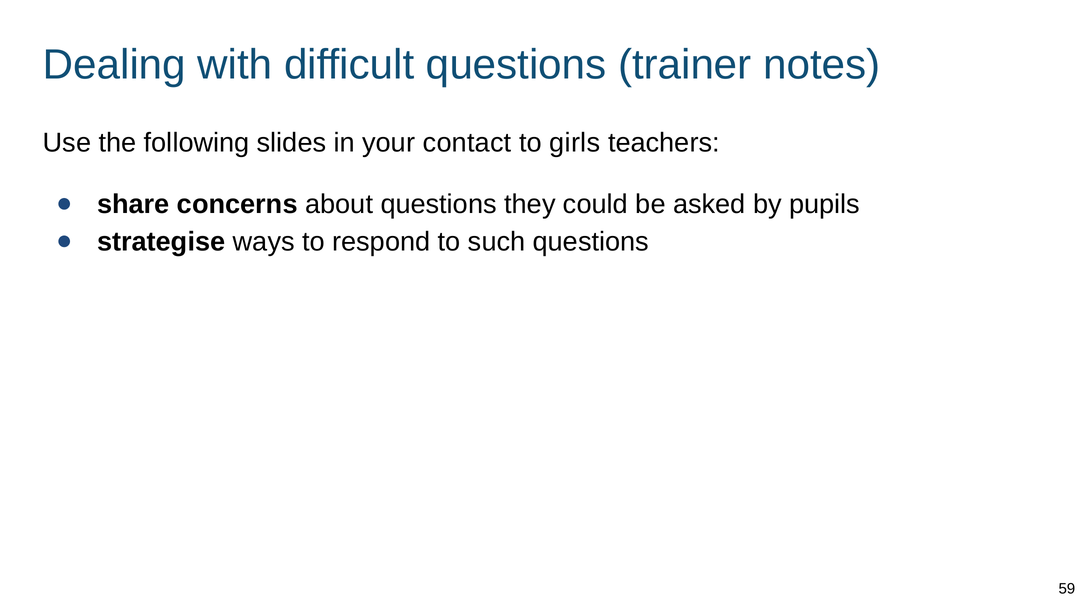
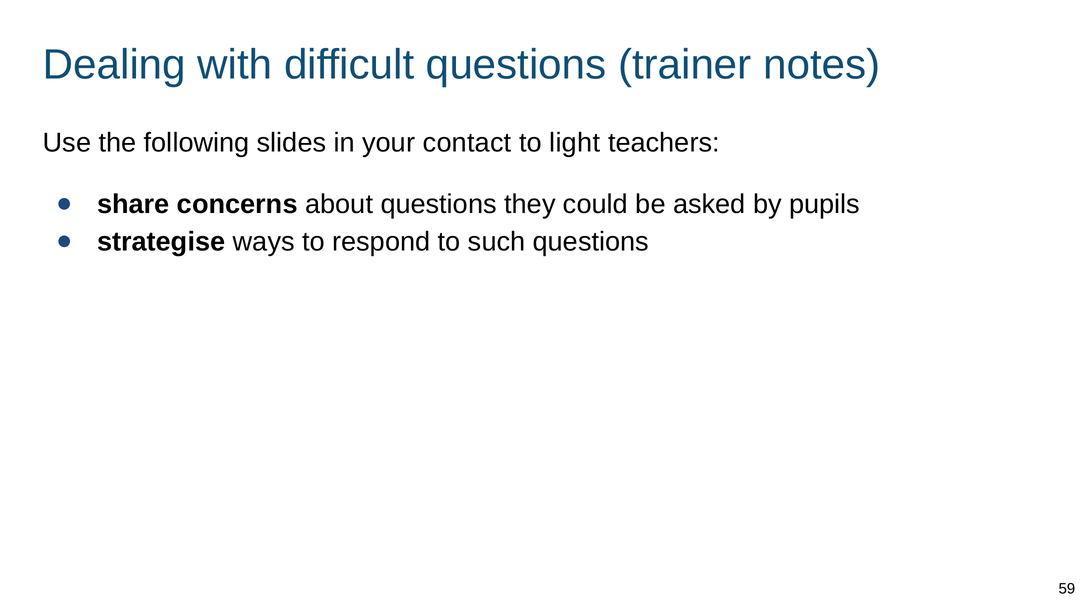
girls: girls -> light (575, 143)
